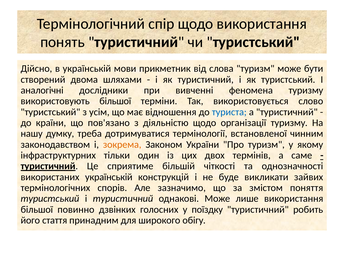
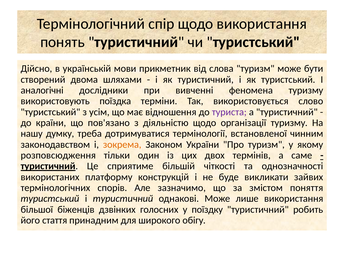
використовують більшої: більшої -> поїздка (115, 101)
туриста colour: blue -> purple (229, 112)
інфраструктурних: інфраструктурних -> розповсюдження (58, 155)
використаних українській: українській -> платформу (109, 177)
повинно: повинно -> біженців (76, 209)
